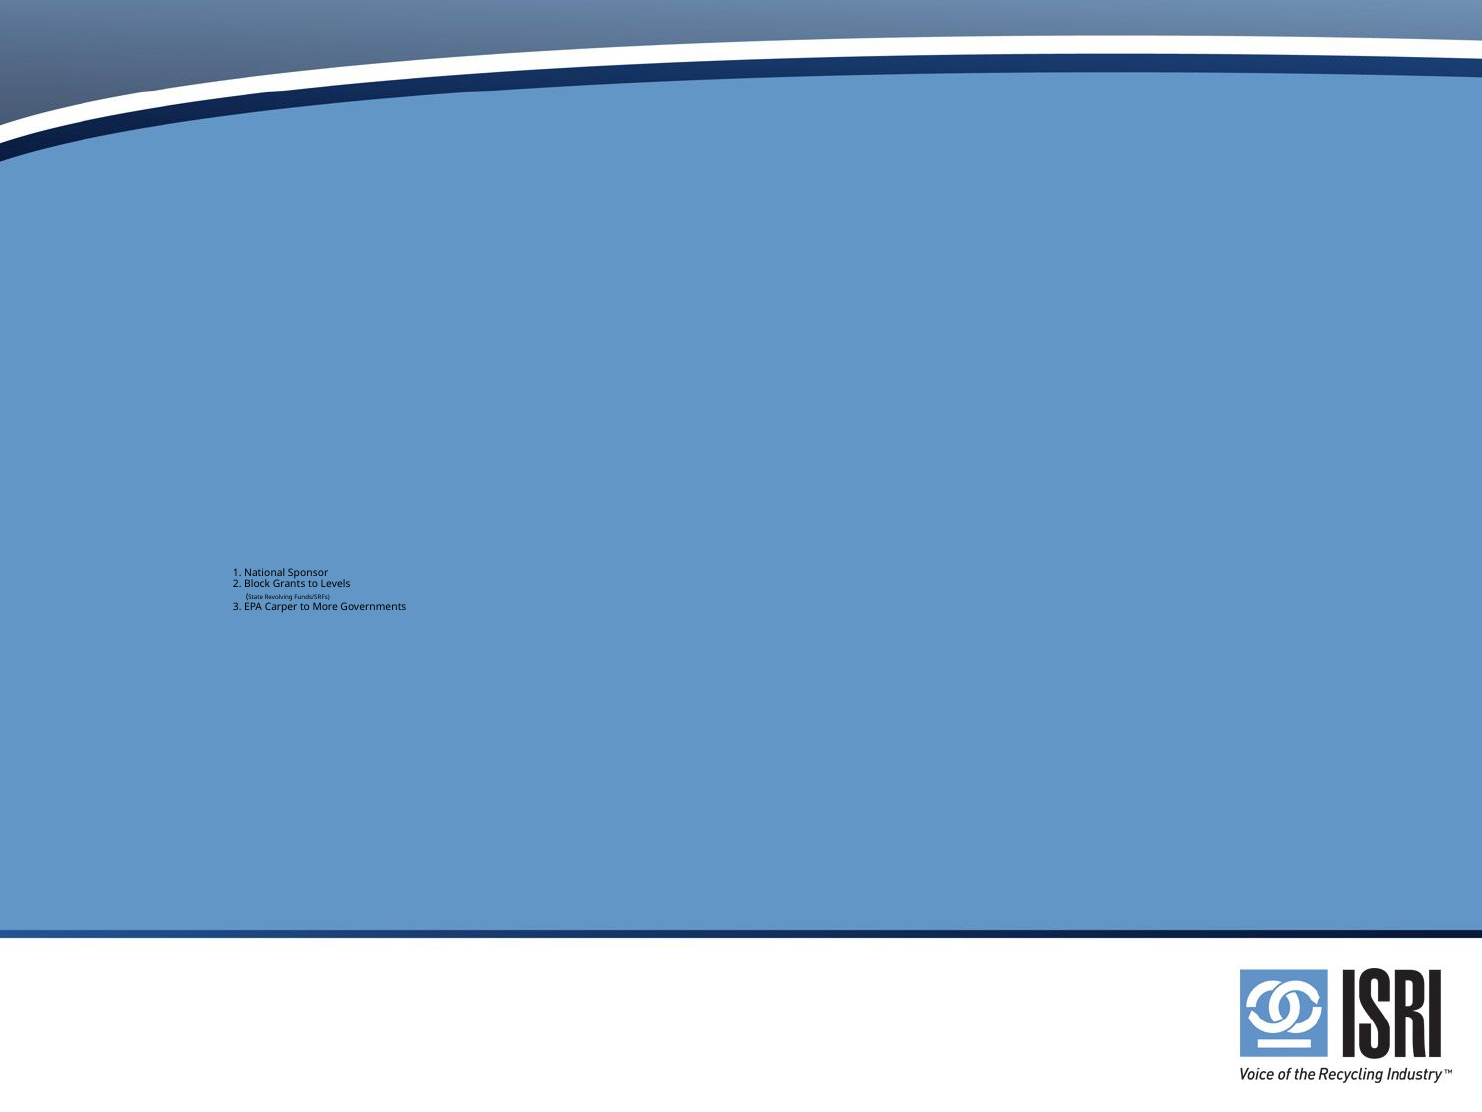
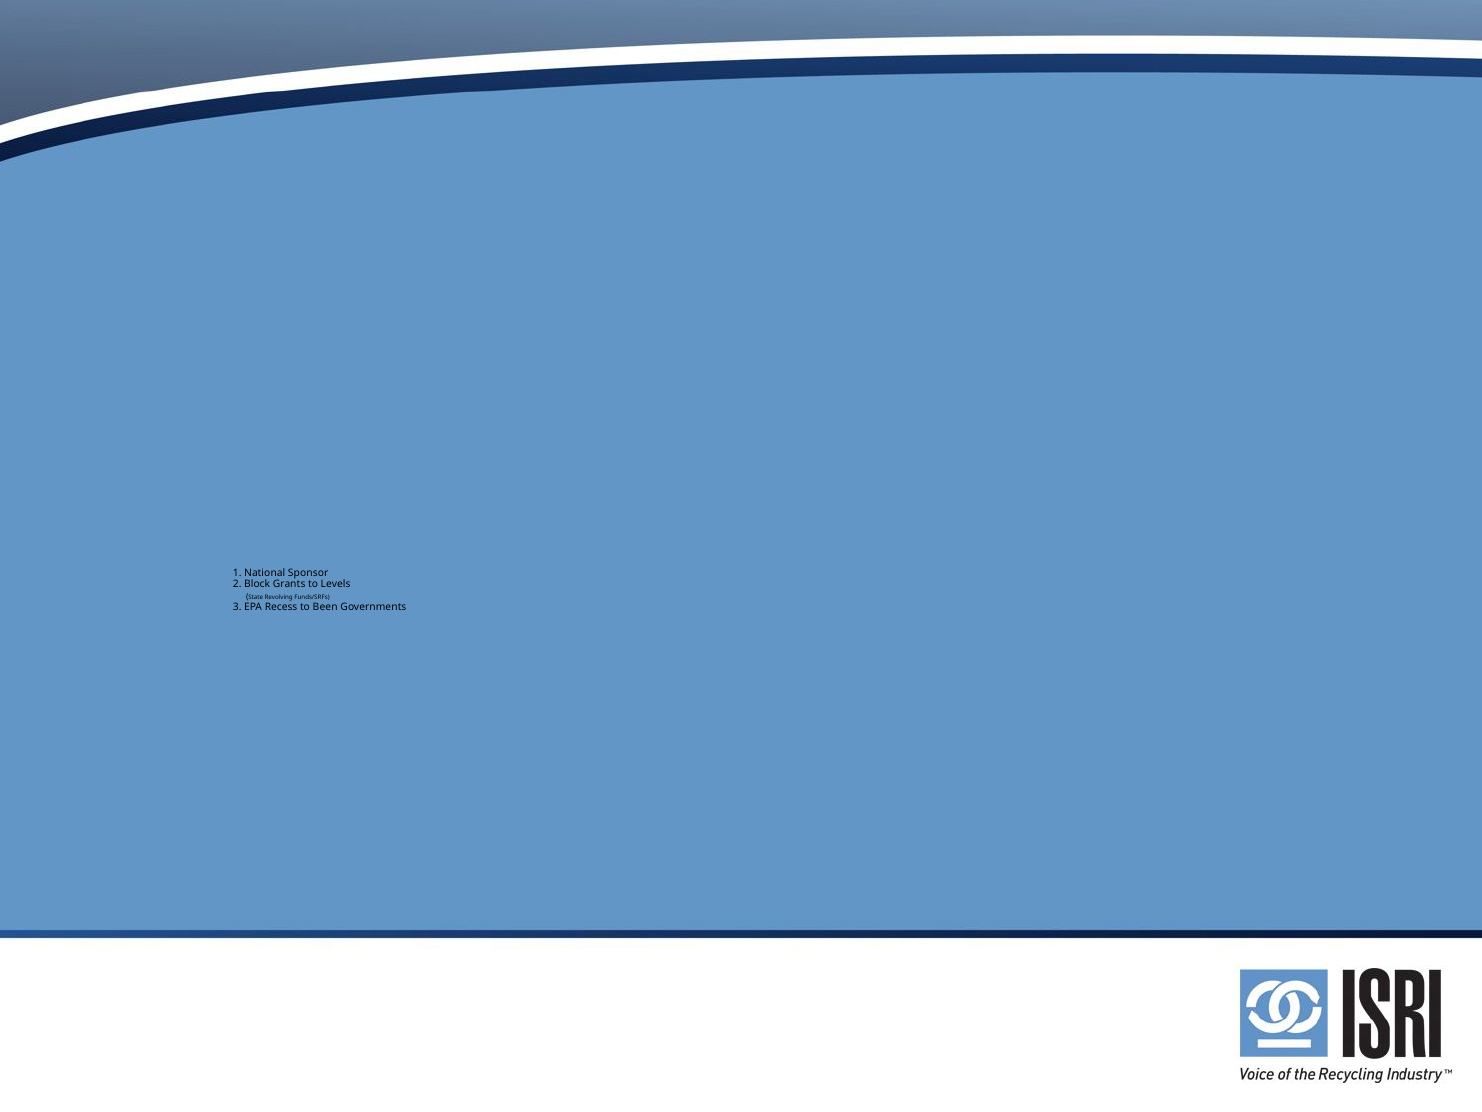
Carper: Carper -> Recess (281, 606)
More: More -> Been (325, 606)
